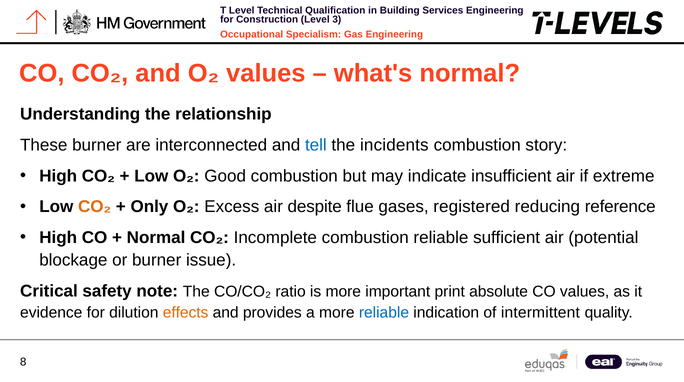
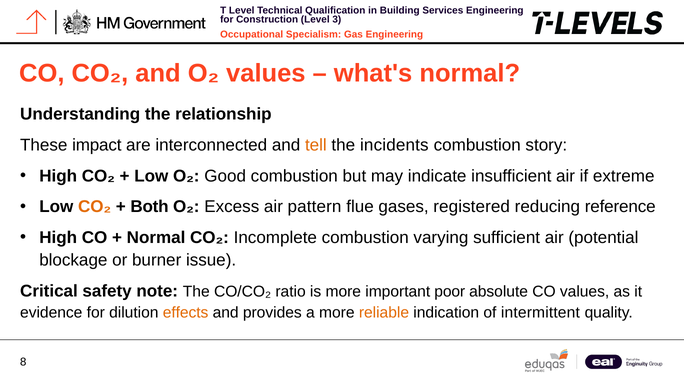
These burner: burner -> impact (97, 145)
tell colour: blue -> orange (316, 145)
Only: Only -> Both (150, 207)
despite: despite -> pattern (315, 207)
combustion reliable: reliable -> varying (441, 238)
print: print -> poor (450, 292)
reliable colour: blue -> orange (384, 313)
